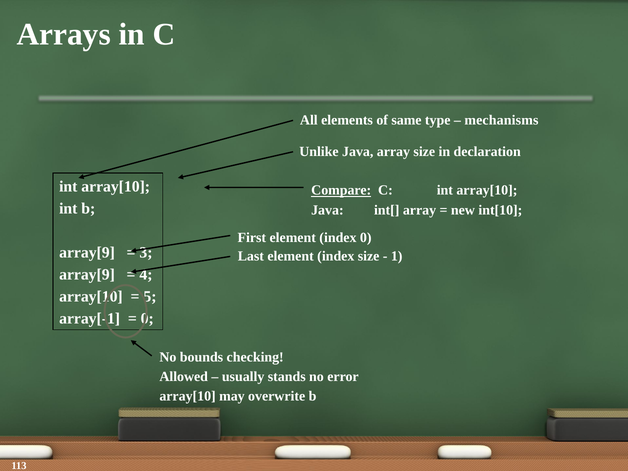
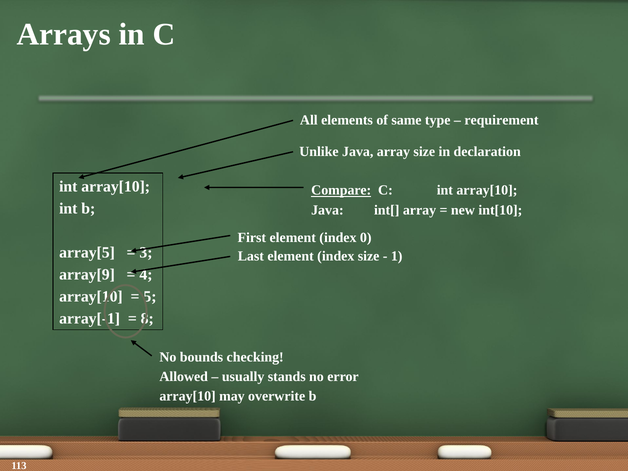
mechanisms: mechanisms -> requirement (501, 120)
array[9: array[9 -> array[5 (87, 253)
0: 0 -> 8 (147, 318)
